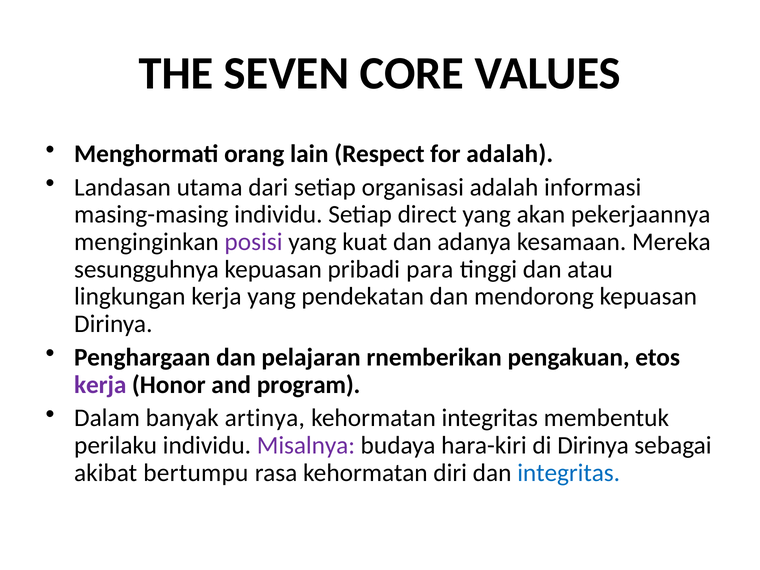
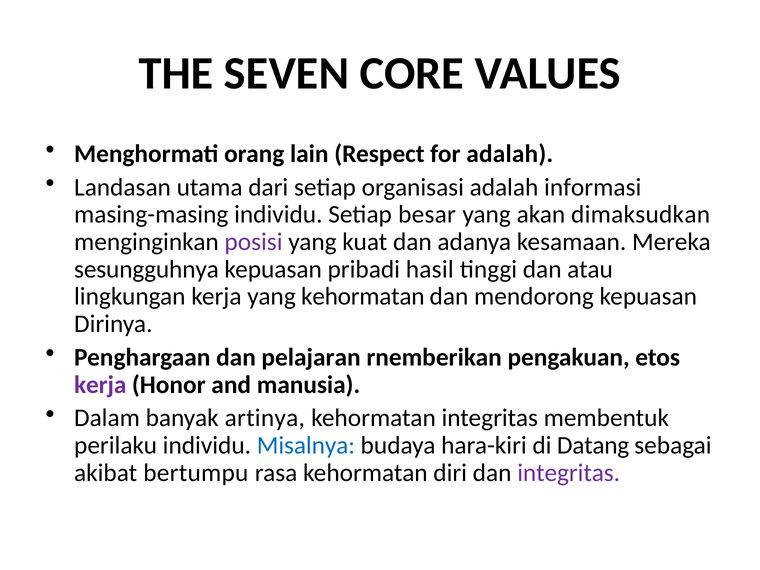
direct: direct -> besar (427, 215)
pekerjaannya: pekerjaannya -> dimaksudkan (641, 215)
para: para -> hasil (430, 269)
yang pendekatan: pendekatan -> kehormatan (363, 297)
program: program -> manusia (309, 385)
Misalnya colour: purple -> blue (306, 445)
di Dirinya: Dirinya -> Datang (593, 445)
integritas colour: blue -> purple (569, 473)
